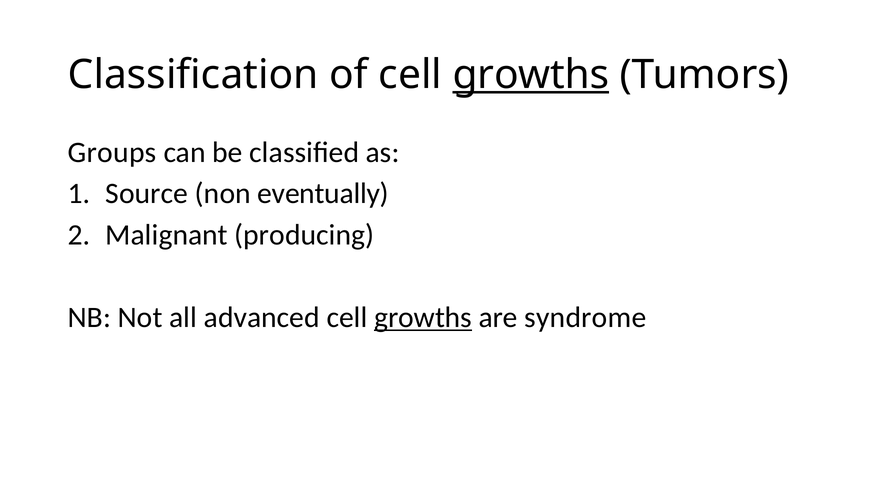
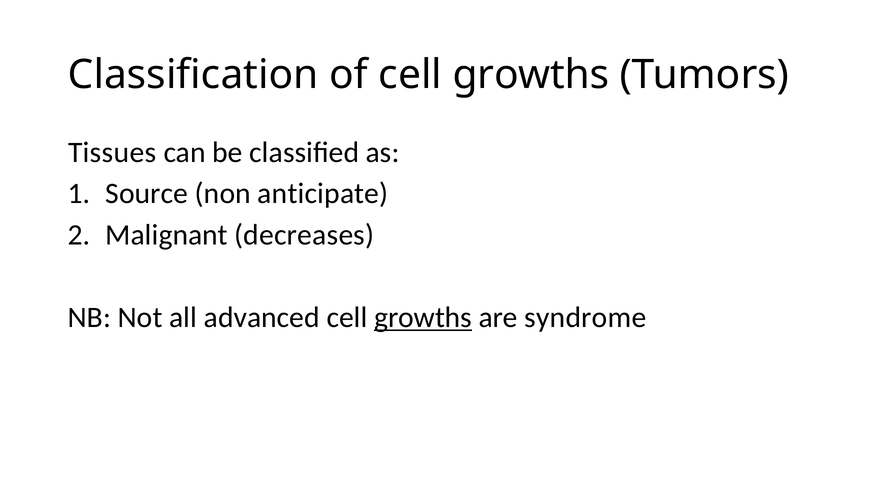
growths underline: present -> none (531, 75)
Groups: Groups -> Tissues (112, 152)
eventually: eventually -> anticipate (323, 194)
producing: producing -> decreases (304, 235)
